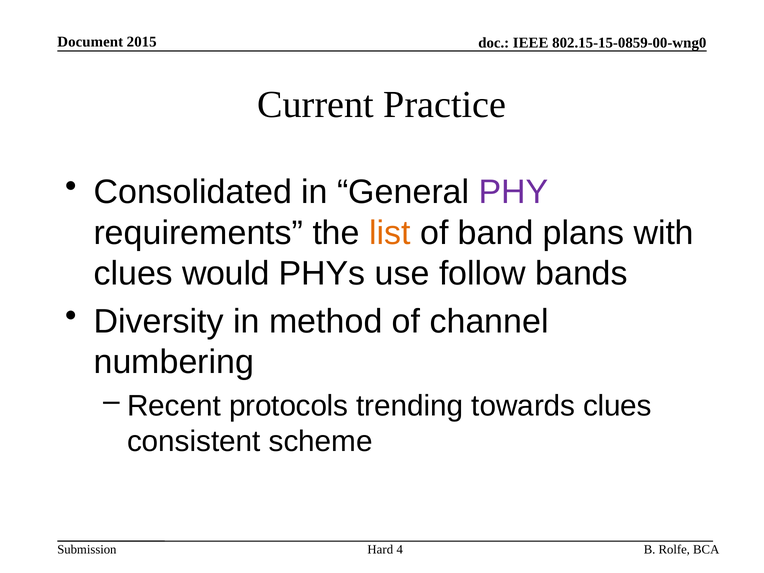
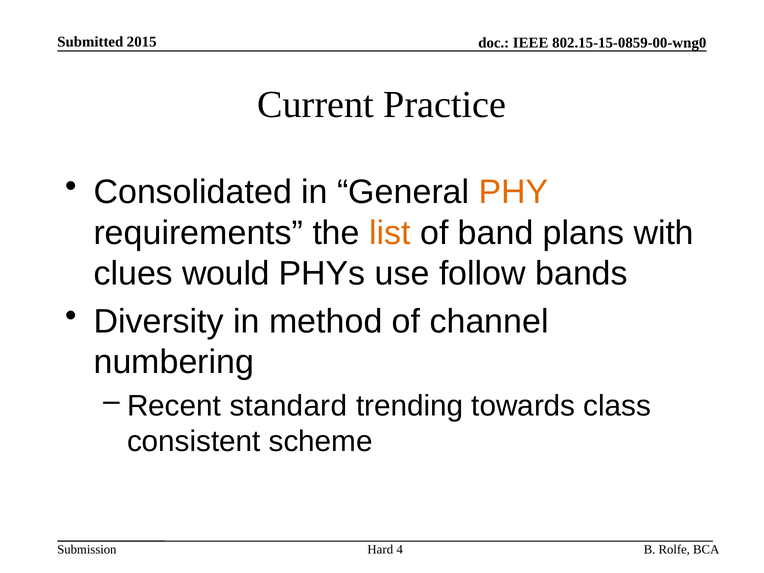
Document: Document -> Submitted (90, 42)
PHY colour: purple -> orange (514, 192)
protocols: protocols -> standard (288, 406)
towards clues: clues -> class (617, 406)
